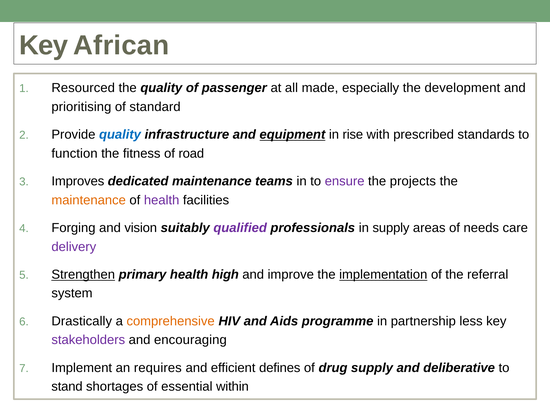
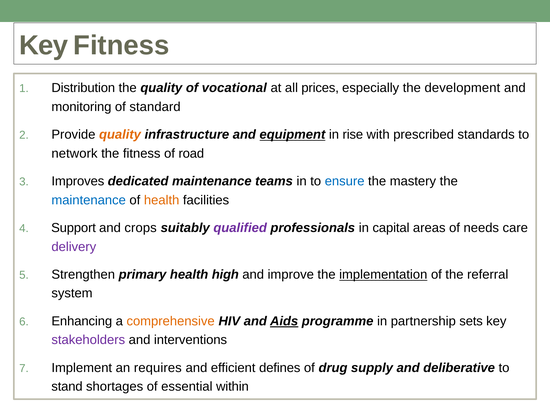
Key African: African -> Fitness (121, 45)
Resourced: Resourced -> Distribution (83, 88)
passenger: passenger -> vocational (234, 88)
made: made -> prices (320, 88)
prioritising: prioritising -> monitoring (81, 107)
quality colour: blue -> orange (120, 135)
function: function -> network (74, 153)
ensure colour: purple -> blue (345, 181)
projects: projects -> mastery (413, 181)
maintenance colour: orange -> blue (89, 200)
health colour: purple -> orange (162, 200)
Forging: Forging -> Support (74, 228)
vision: vision -> crops (141, 228)
in supply: supply -> capital (391, 228)
Strengthen underline: present -> none (83, 274)
Drastically: Drastically -> Enhancing (82, 321)
Aids underline: none -> present (284, 321)
less: less -> sets (471, 321)
encouraging: encouraging -> interventions (190, 340)
